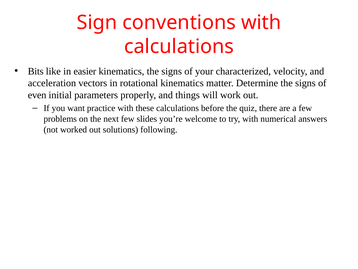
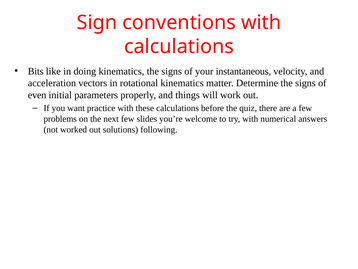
easier: easier -> doing (85, 71)
characterized: characterized -> instantaneous (243, 71)
